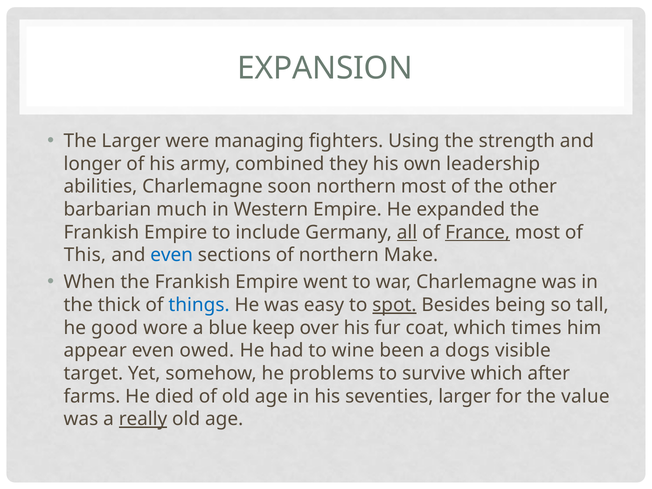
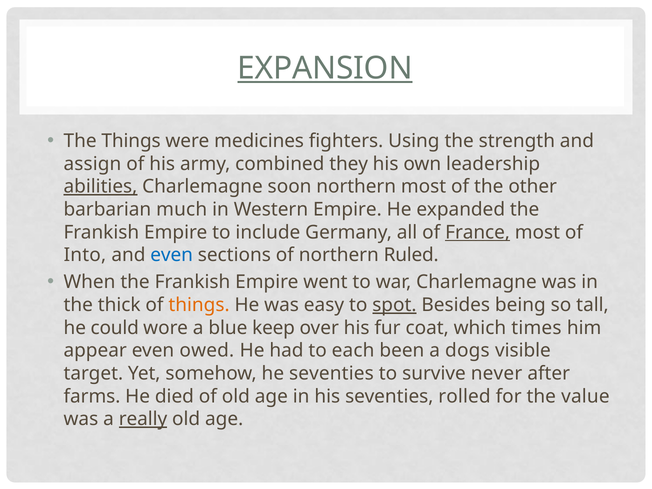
EXPANSION underline: none -> present (325, 68)
The Larger: Larger -> Things (131, 141)
managing: managing -> medicines (259, 141)
longer: longer -> assign (92, 164)
abilities underline: none -> present (100, 187)
all underline: present -> none (407, 232)
This: This -> Into (85, 255)
Make: Make -> Ruled (411, 255)
things colour: blue -> orange (199, 305)
good: good -> could (115, 328)
wine: wine -> each (353, 351)
he problems: problems -> seventies (331, 374)
survive which: which -> never (496, 374)
seventies larger: larger -> rolled (464, 396)
